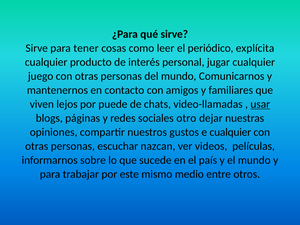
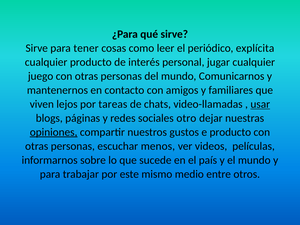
puede: puede -> tareas (113, 104)
opiniones underline: none -> present (54, 132)
e cualquier: cualquier -> producto (230, 132)
nazcan: nazcan -> menos (158, 146)
